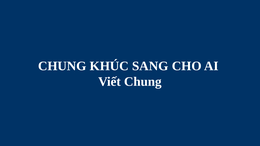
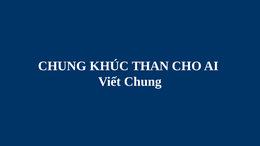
SANG: SANG -> THAN (150, 66)
